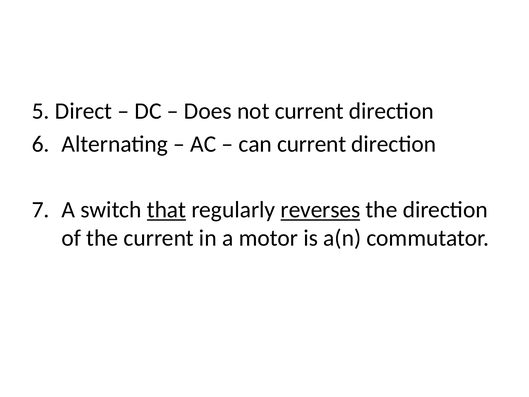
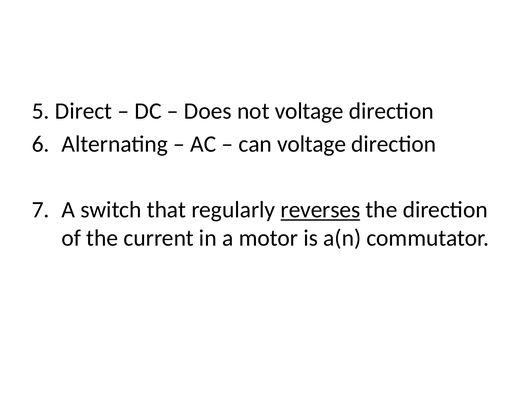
not current: current -> voltage (309, 111)
can current: current -> voltage (312, 144)
that underline: present -> none (166, 210)
